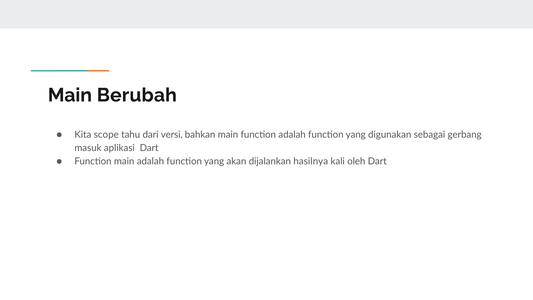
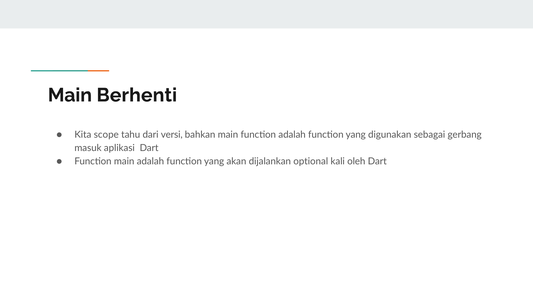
Berubah: Berubah -> Berhenti (137, 95)
hasilnya: hasilnya -> optional (311, 161)
